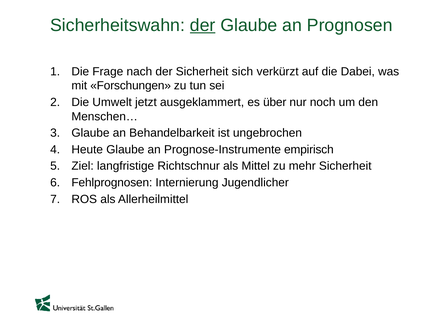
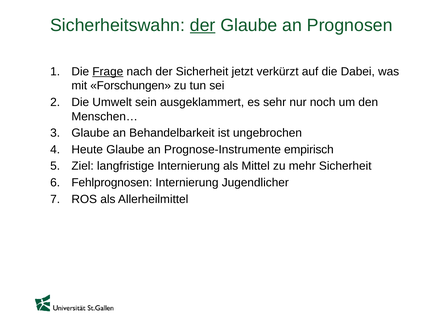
Frage underline: none -> present (108, 71)
sich: sich -> jetzt (242, 71)
jetzt: jetzt -> sein (146, 102)
über: über -> sehr (275, 102)
langfristige Richtschnur: Richtschnur -> Internierung (189, 166)
